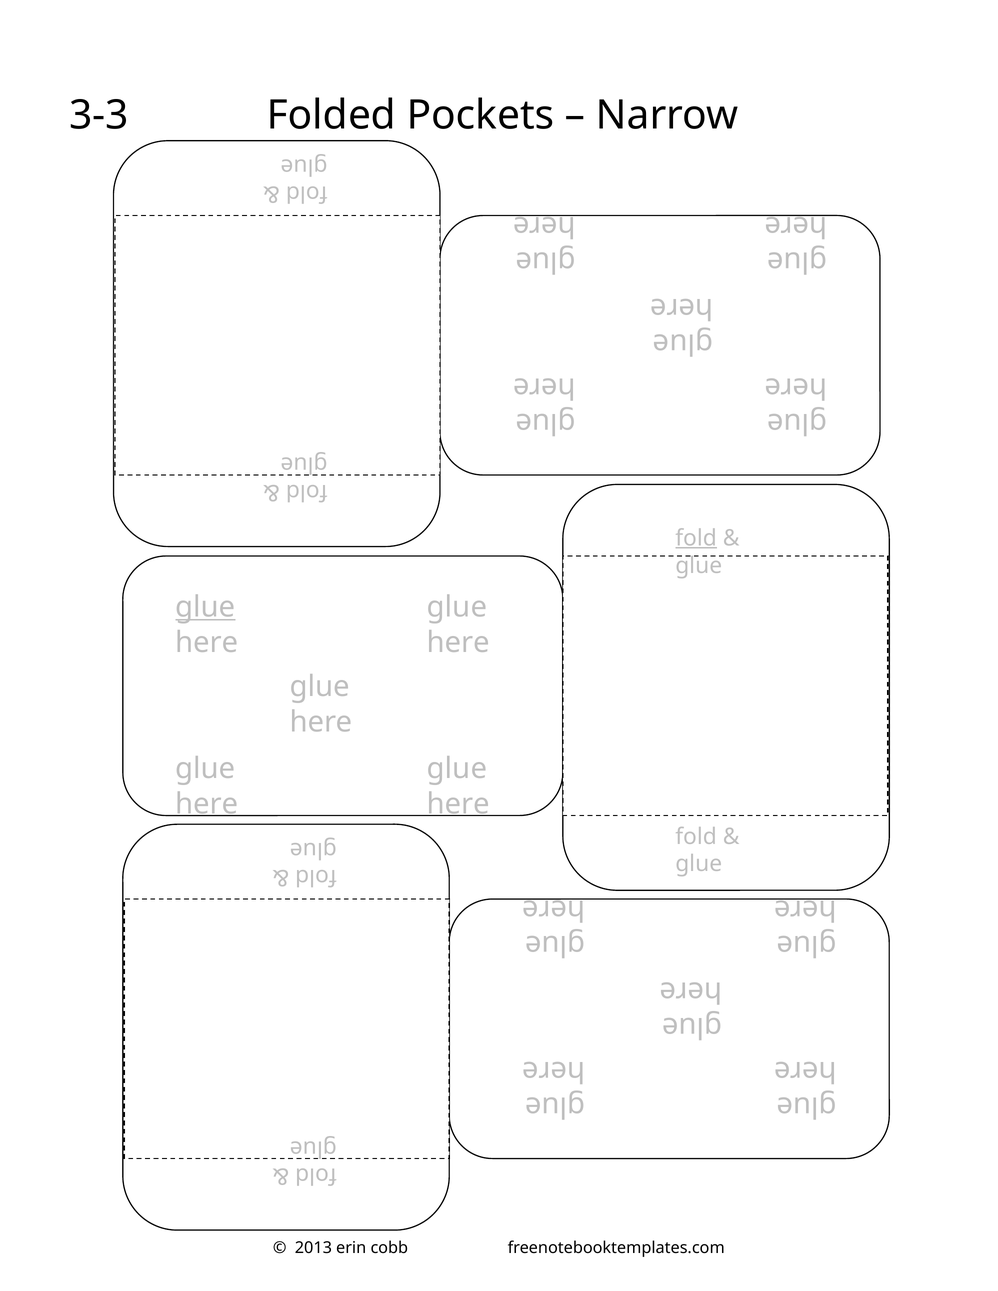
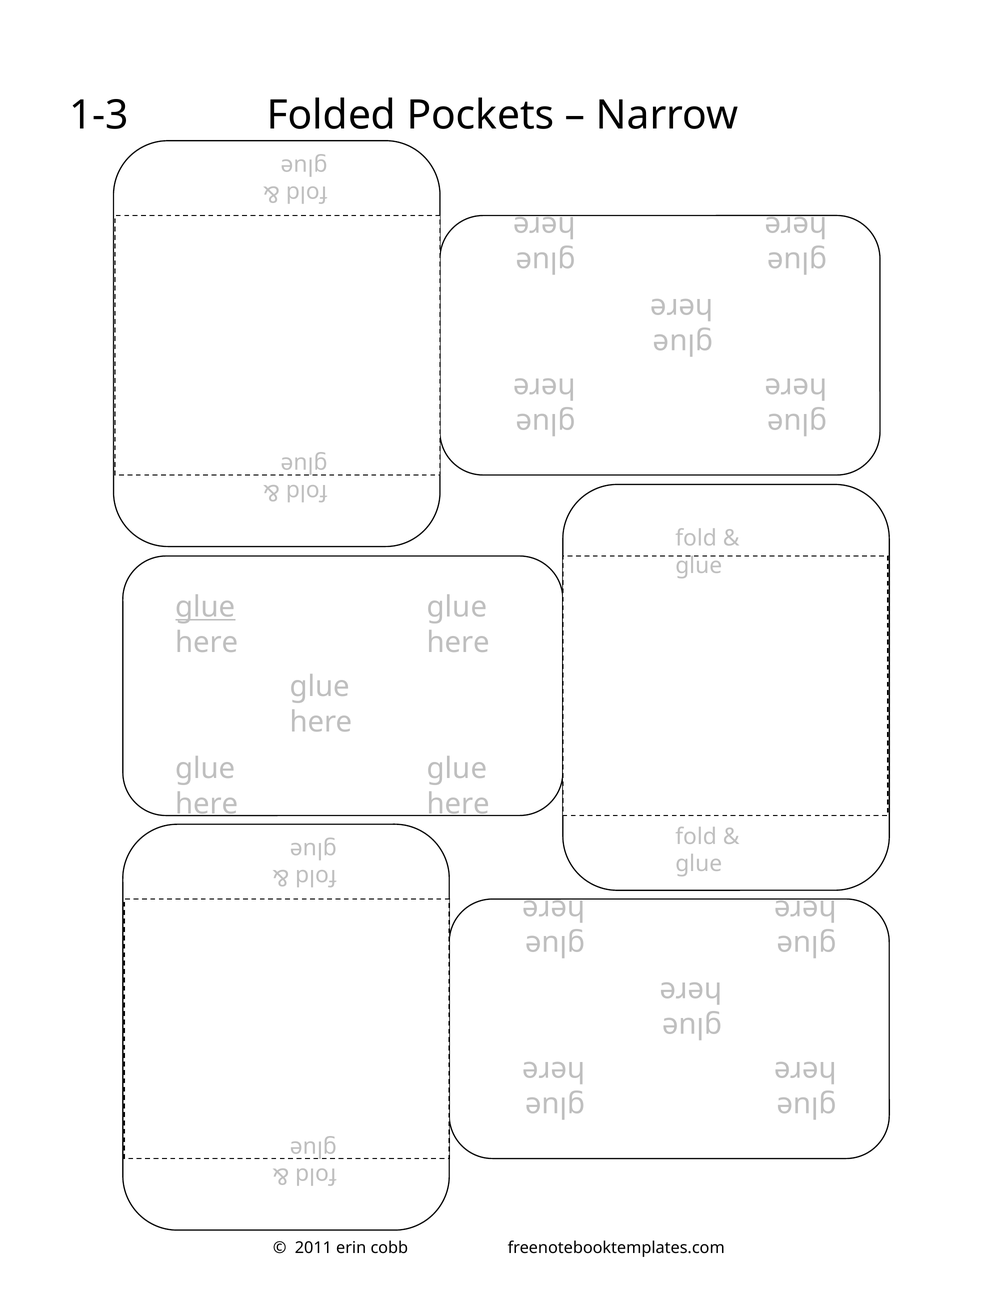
3-3: 3-3 -> 1-3 (99, 116)
fold underline: present -> none (696, 538)
2013: 2013 -> 2011 (313, 1248)
